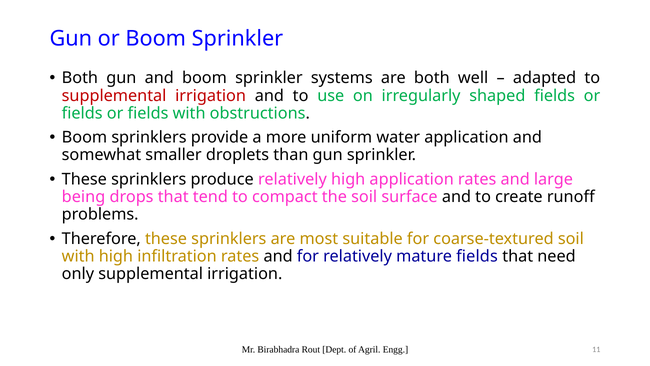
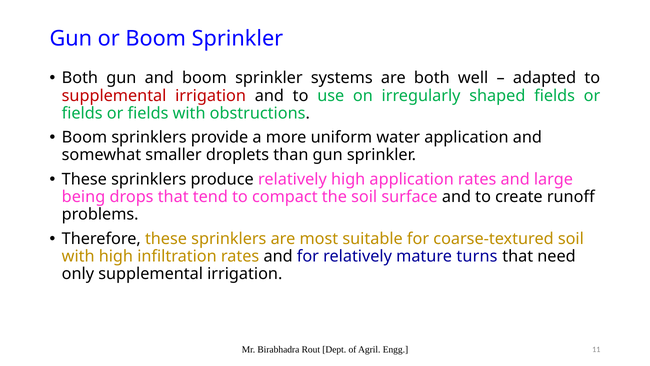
mature fields: fields -> turns (477, 256)
